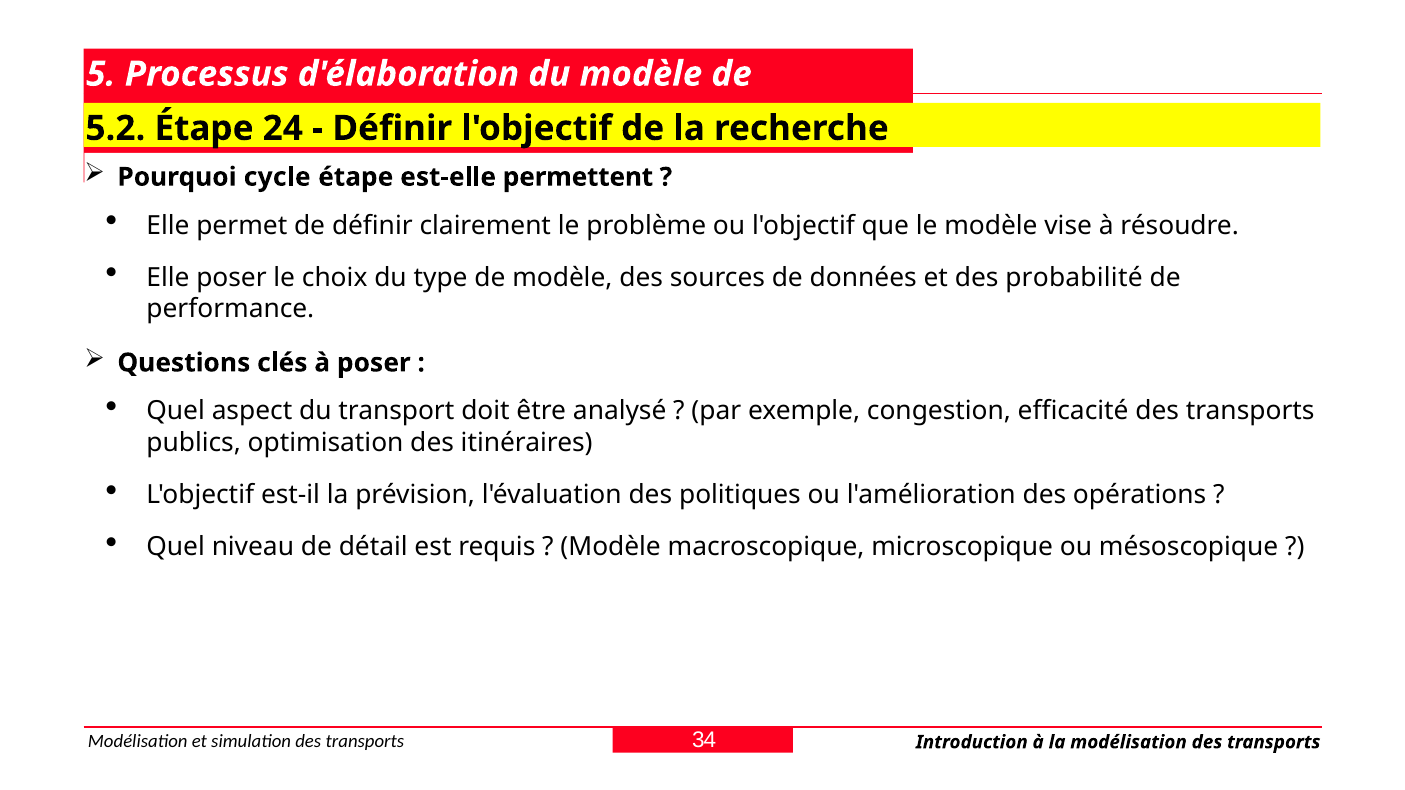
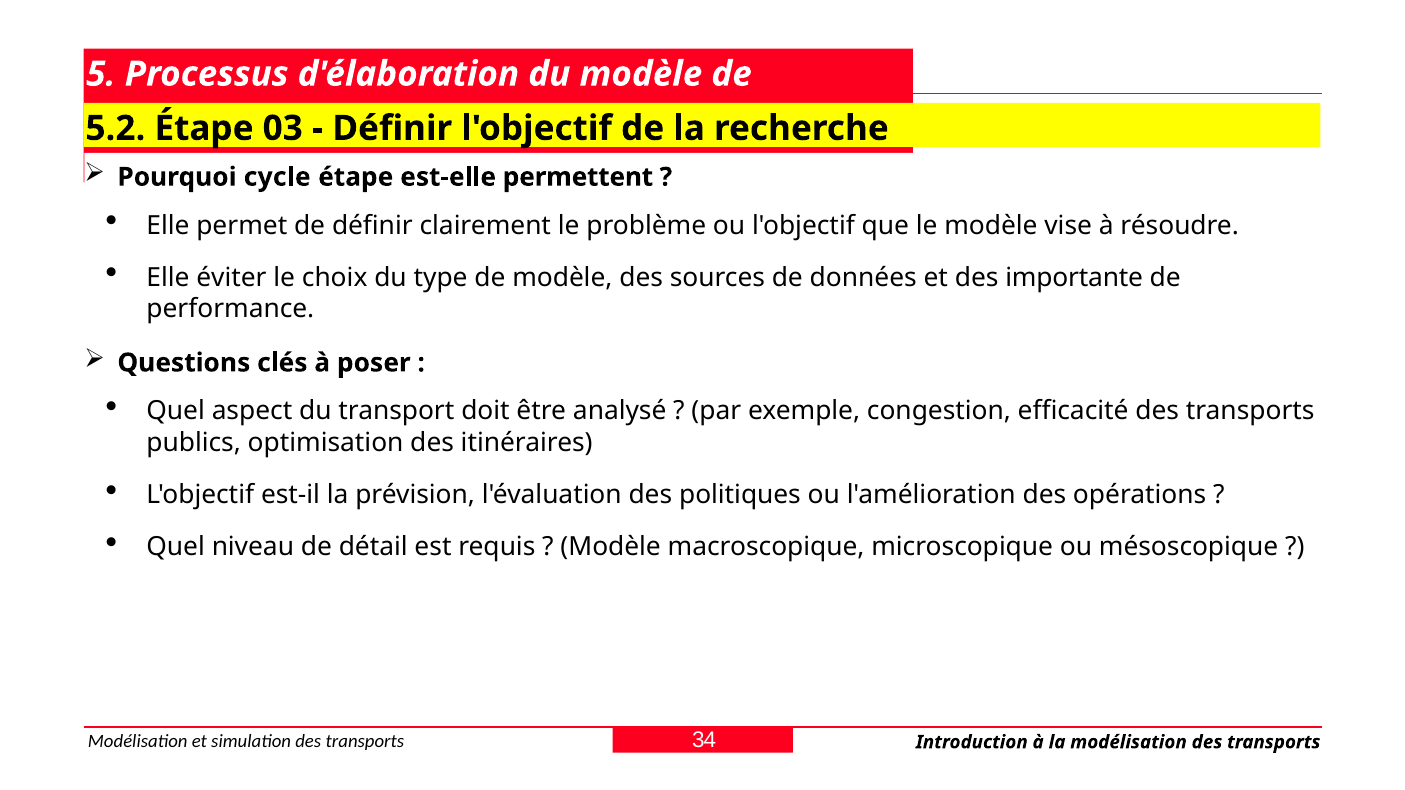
24: 24 -> 03 (283, 128)
Elle poser: poser -> éviter (231, 278)
probabilité: probabilité -> importante (1074, 278)
